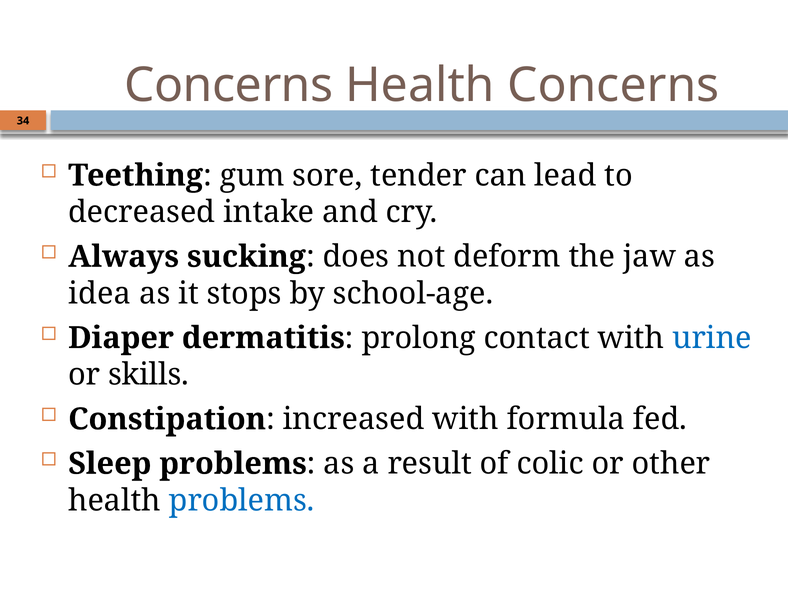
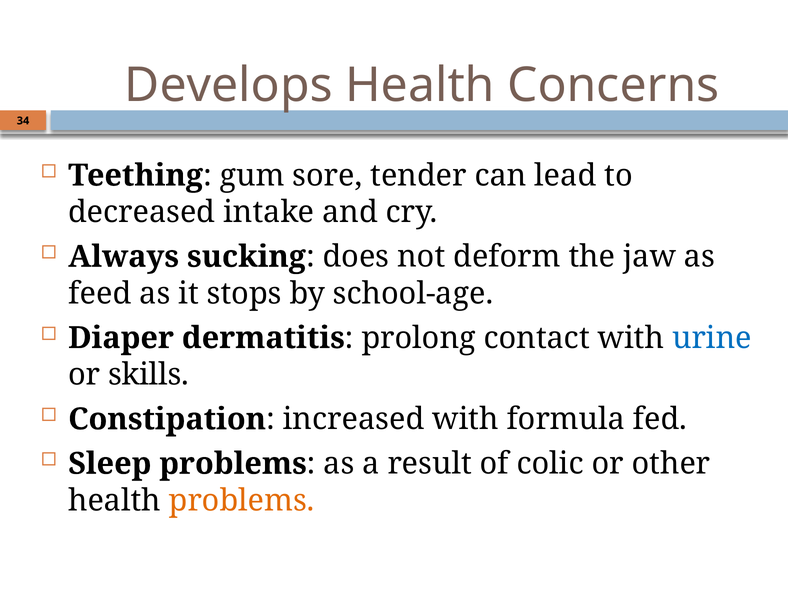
Concerns: Concerns -> Develops (229, 85)
idea: idea -> feed (100, 294)
problems colour: blue -> orange (242, 501)
